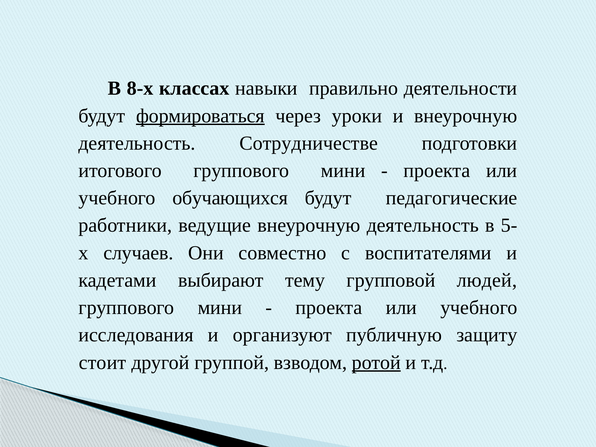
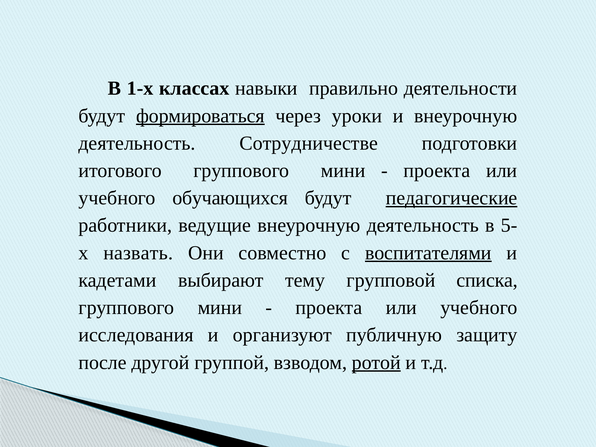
8-х: 8-х -> 1-х (140, 88)
педагогические underline: none -> present (452, 198)
случаев: случаев -> назвать (138, 253)
воспитателями underline: none -> present (428, 253)
людей: людей -> списка (487, 280)
стоит: стоит -> после (103, 362)
